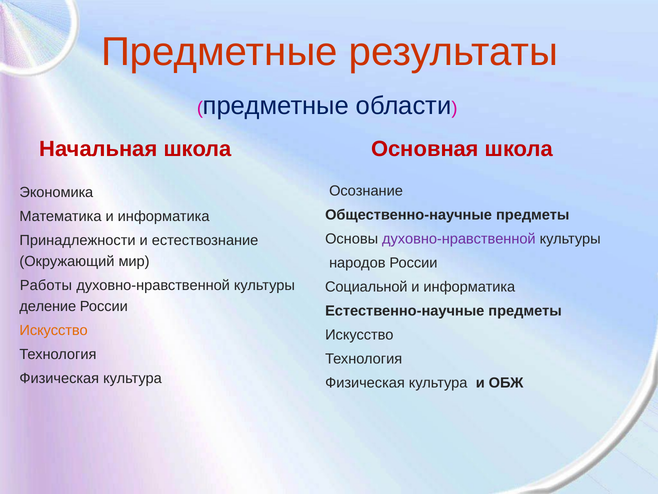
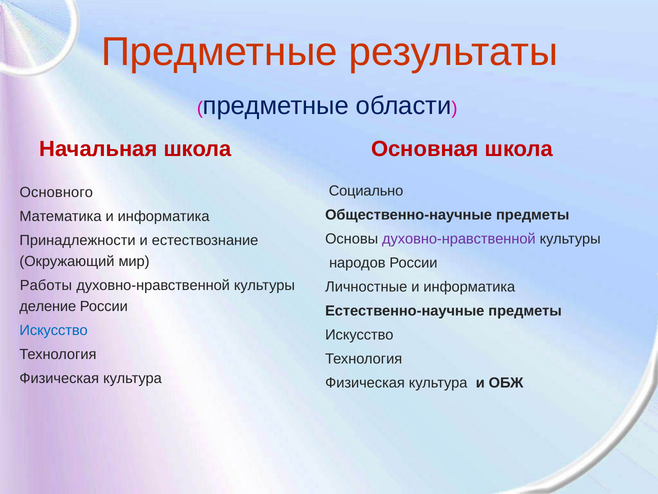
Осознание: Осознание -> Социально (366, 191)
Экономика: Экономика -> Основного (56, 192)
Социальной: Социальной -> Личностные (366, 287)
Искусство colour: orange -> blue (54, 330)
